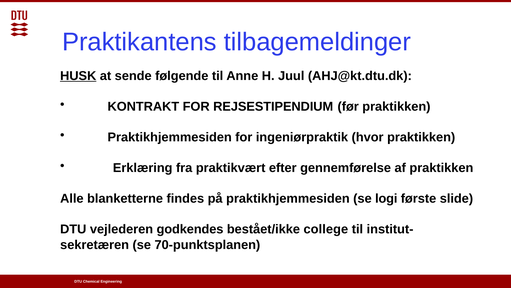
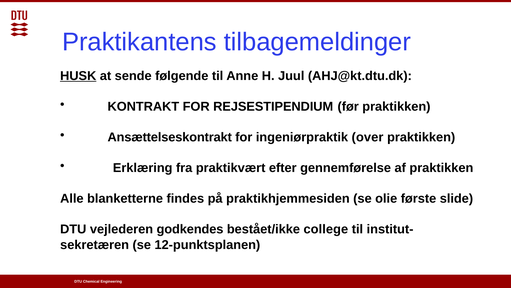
Praktikhjemmesiden: Praktikhjemmesiden -> Ansættelseskontrakt (170, 137)
hvor: hvor -> over (368, 137)
logi: logi -> olie (386, 198)
70-punktsplanen: 70-punktsplanen -> 12-punktsplanen (207, 244)
